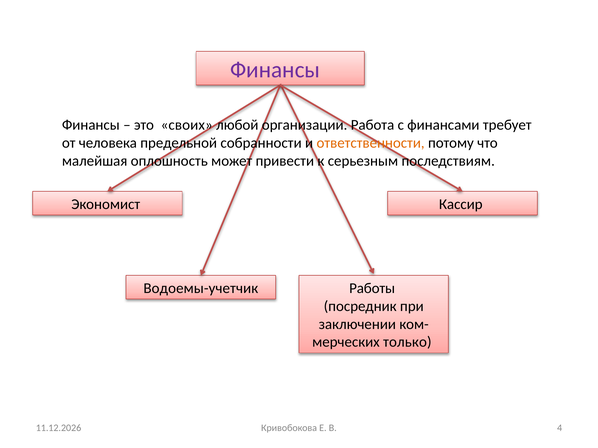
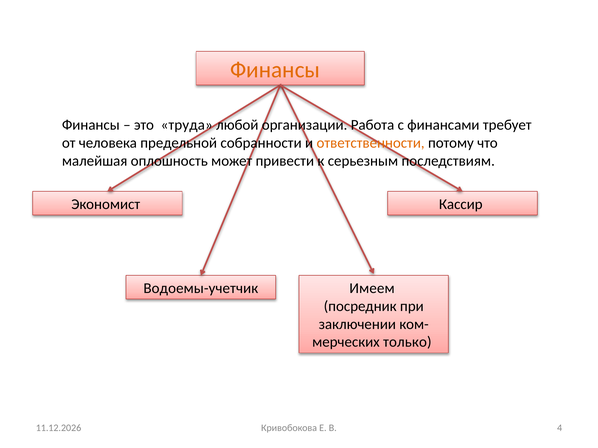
Финансы colour: purple -> orange (275, 70)
своих: своих -> труда (187, 125)
Работы: Работы -> Имеем (372, 289)
